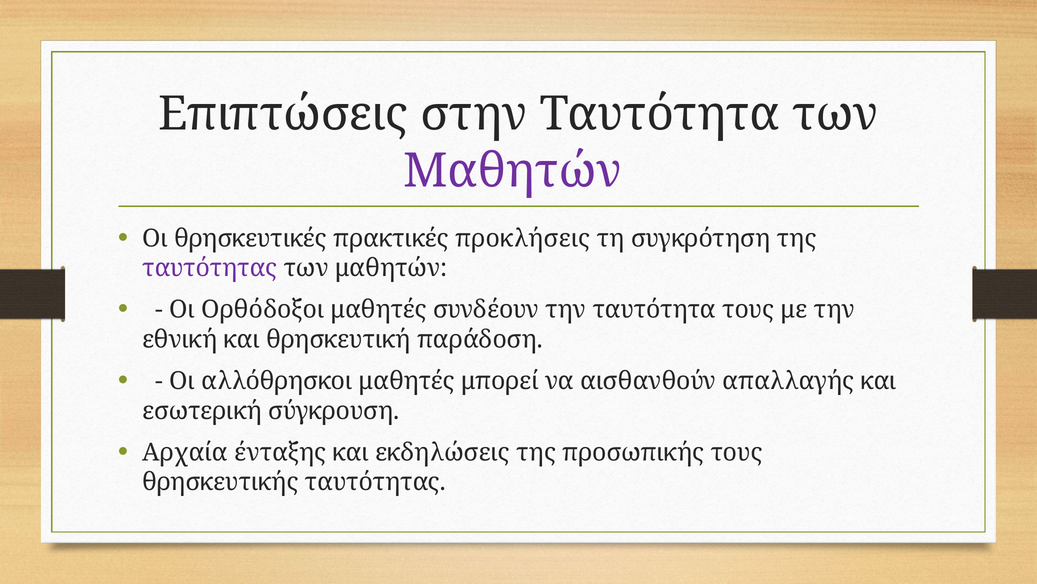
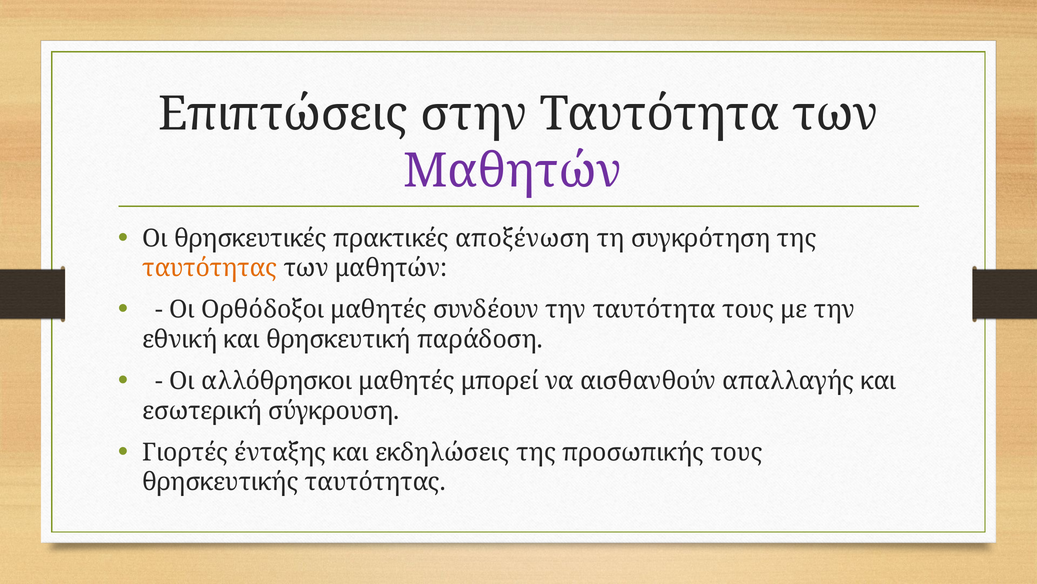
προκλήσεις: προκλήσεις -> αποξένωση (523, 238)
ταυτότητας colour: purple -> orange (210, 268)
Αρχαία: Αρχαία -> Γιορτές (185, 452)
